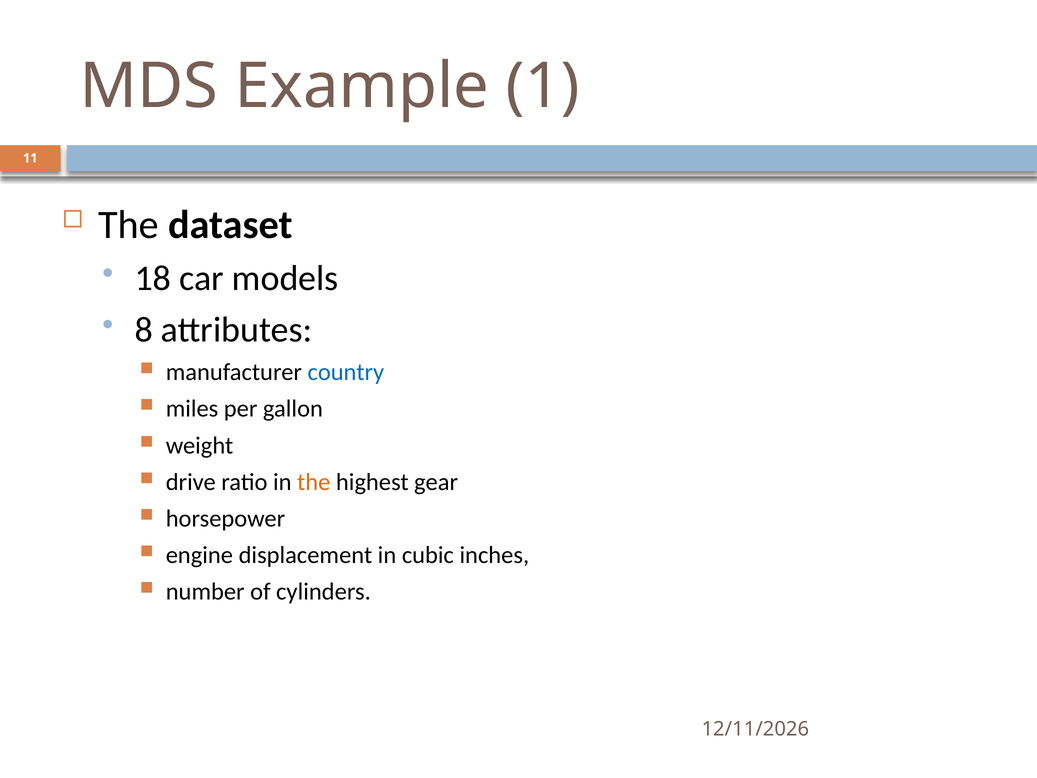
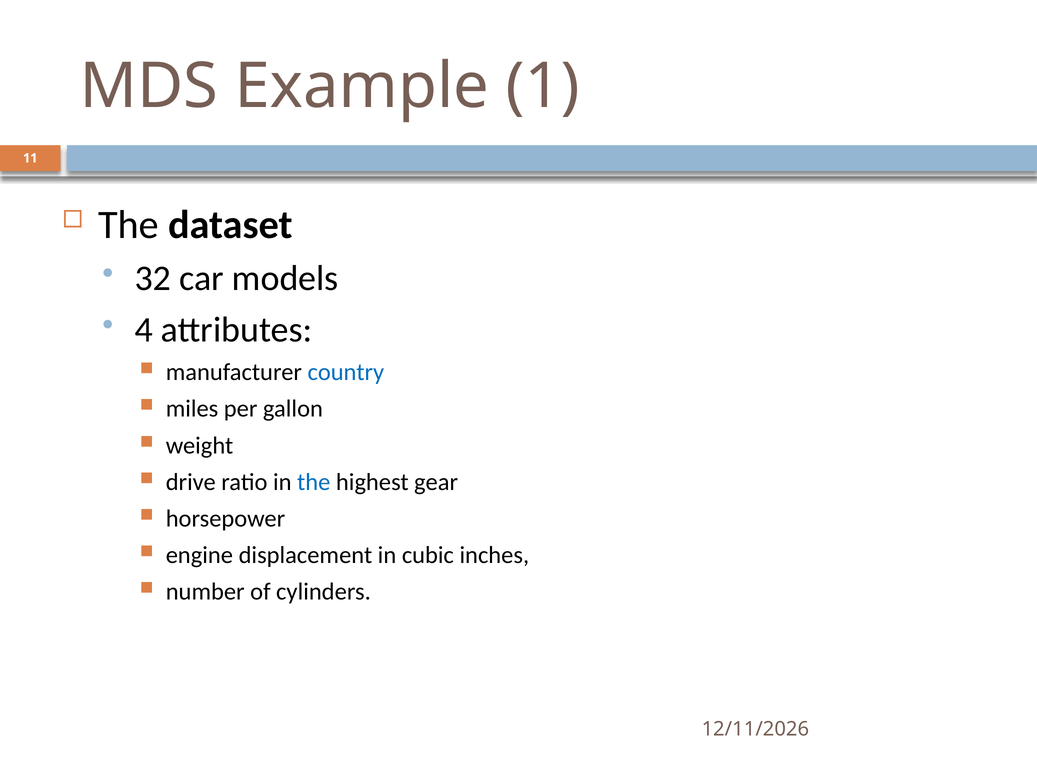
18: 18 -> 32 (153, 278)
8: 8 -> 4 (144, 330)
the colour: orange -> blue (314, 482)
